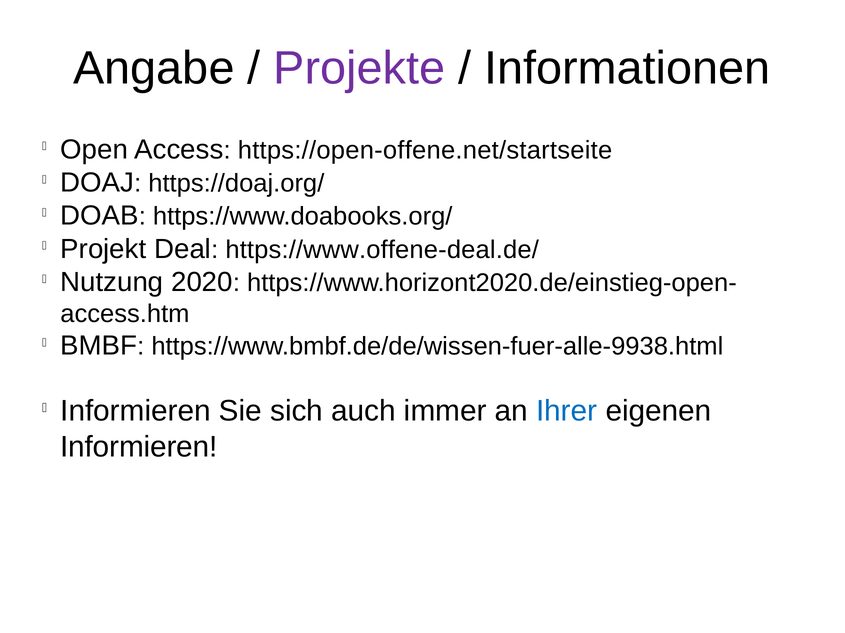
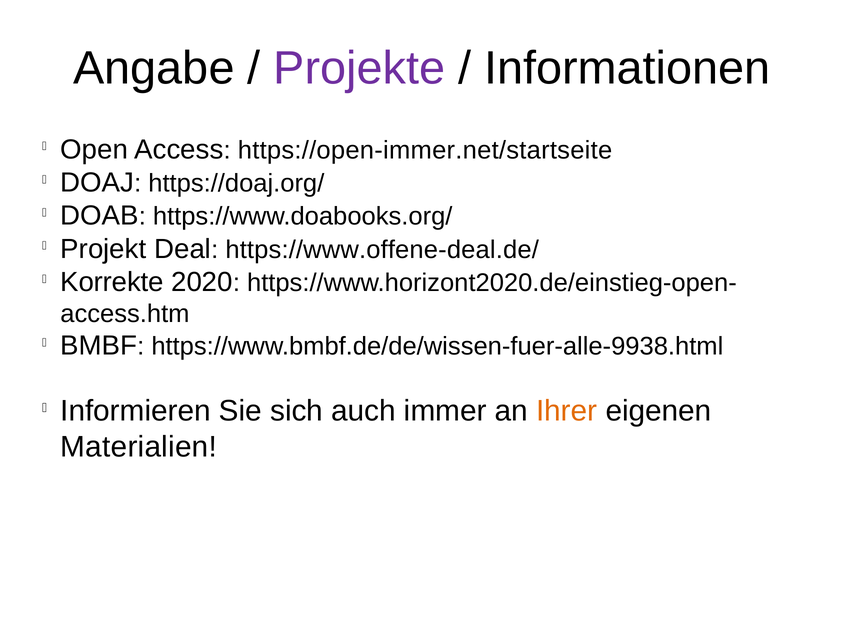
https://open-offene.net/startseite: https://open-offene.net/startseite -> https://open-immer.net/startseite (425, 150)
Nutzung: Nutzung -> Korrekte (112, 282)
Ihrer colour: blue -> orange (567, 412)
Informieren: Informieren -> Materialien (139, 447)
